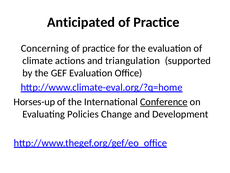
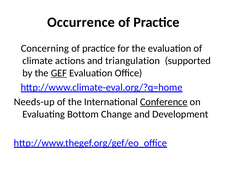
Anticipated: Anticipated -> Occurrence (81, 22)
GEF underline: none -> present (59, 73)
Horses-up: Horses-up -> Needs-up (34, 102)
Policies: Policies -> Bottom (83, 114)
